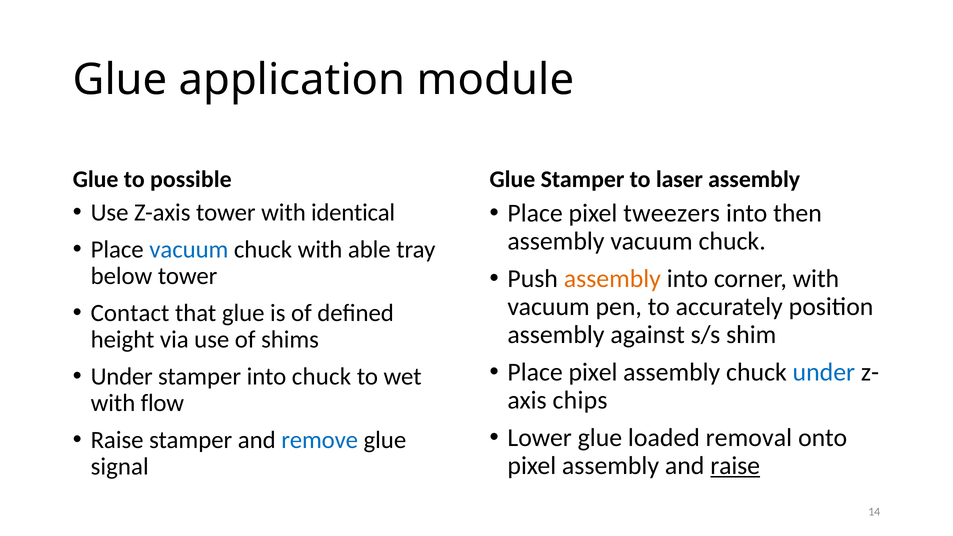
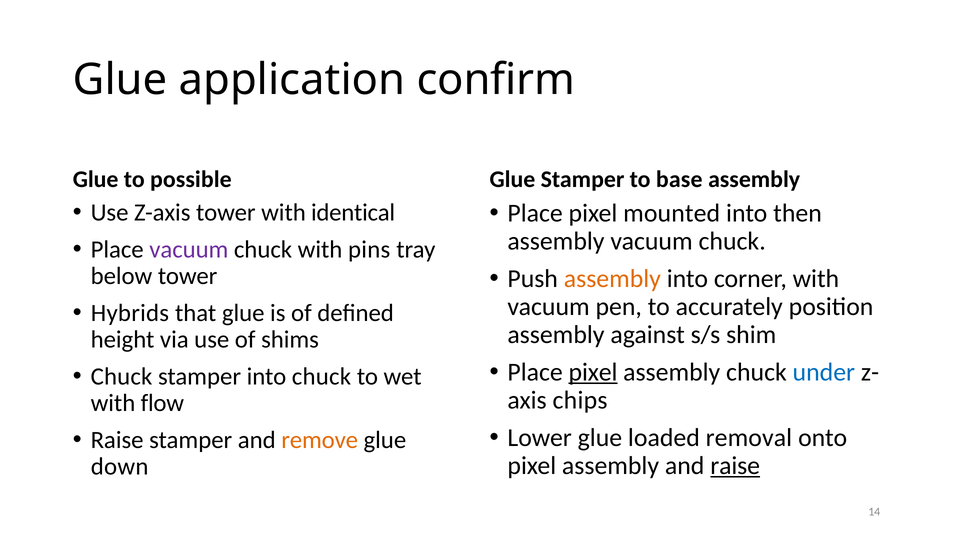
module: module -> confirm (496, 80)
laser: laser -> base (679, 179)
tweezers: tweezers -> mounted (672, 213)
vacuum colour: blue -> purple (189, 249)
able: able -> pins (369, 249)
Contact: Contact -> Hybrids (130, 313)
pixel underline: none -> present (593, 372)
Under: Under -> Chuck (121, 376)
remove colour: blue -> orange (320, 440)
signal: signal -> down (120, 467)
